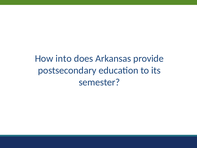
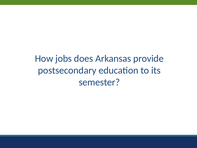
into: into -> jobs (64, 58)
